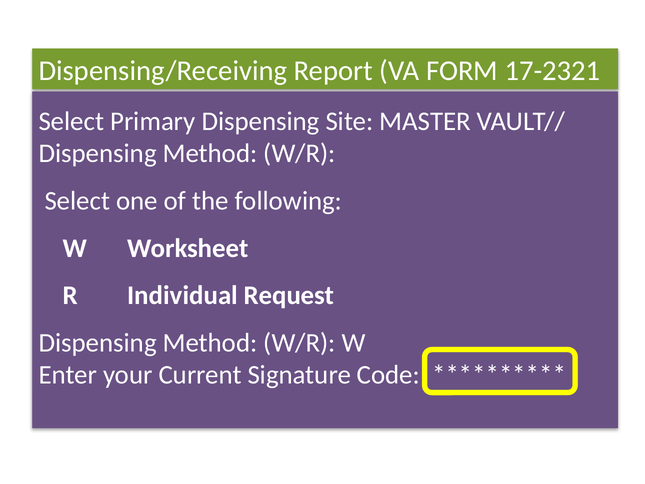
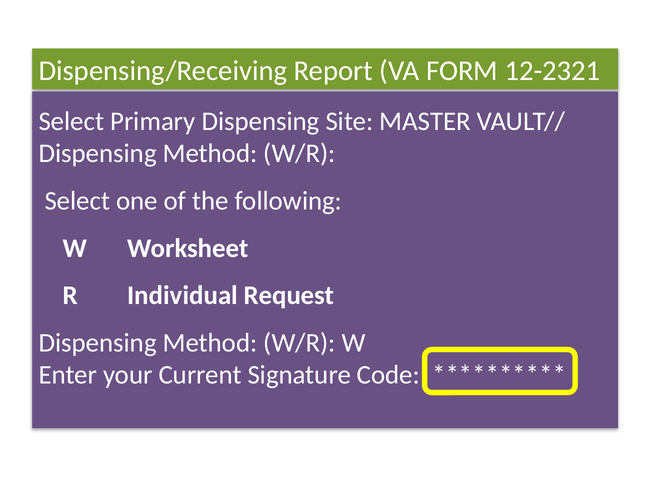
17-2321: 17-2321 -> 12-2321 (552, 71)
